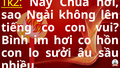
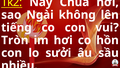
Bình: Bình -> Tròn (15, 40)
